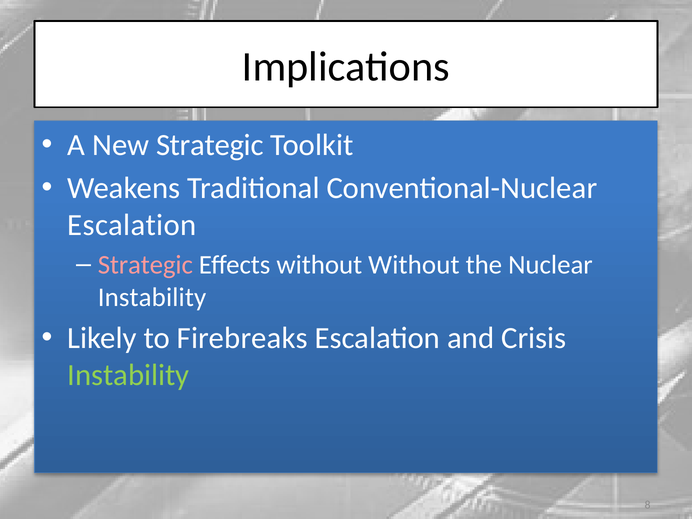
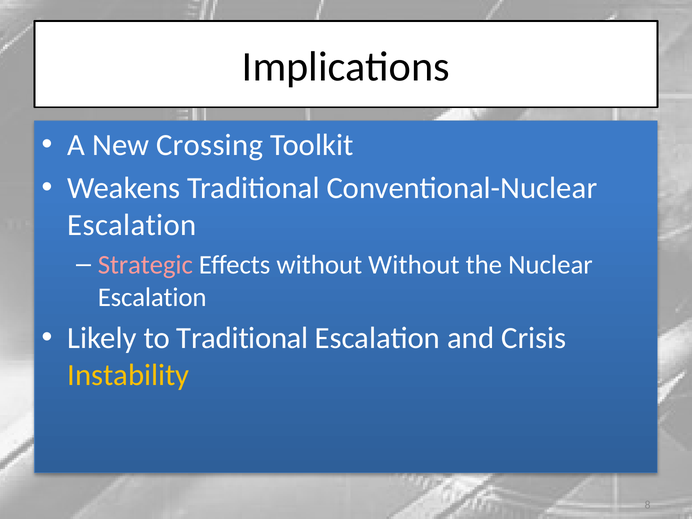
New Strategic: Strategic -> Crossing (210, 145)
Instability: Instability -> Escalation (152, 297)
to Firebreaks: Firebreaks -> Traditional (242, 338)
Instability colour: light green -> yellow (128, 375)
